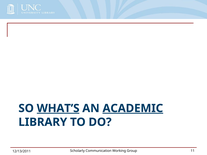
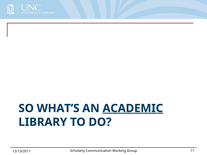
WHAT’S underline: present -> none (58, 108)
